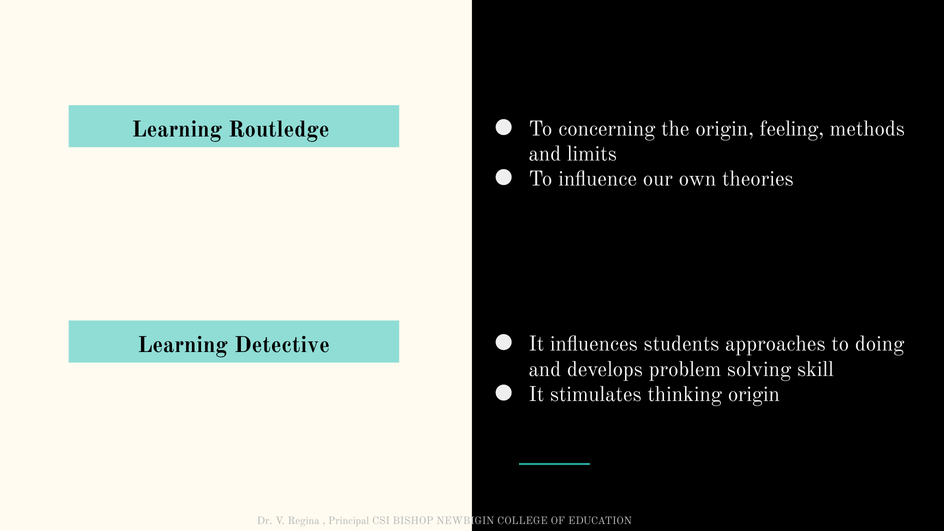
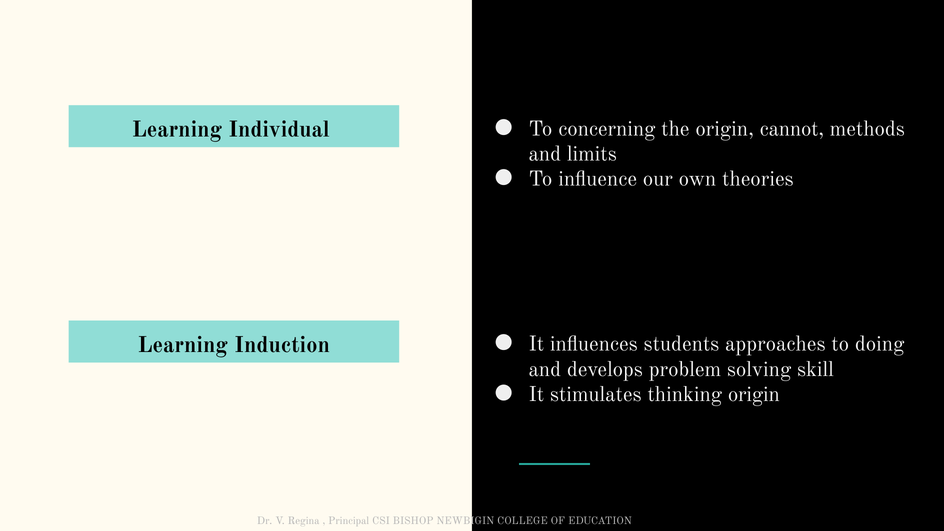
feeling: feeling -> cannot (792, 129)
Routledge: Routledge -> Individual (279, 130)
Detective: Detective -> Induction (282, 345)
